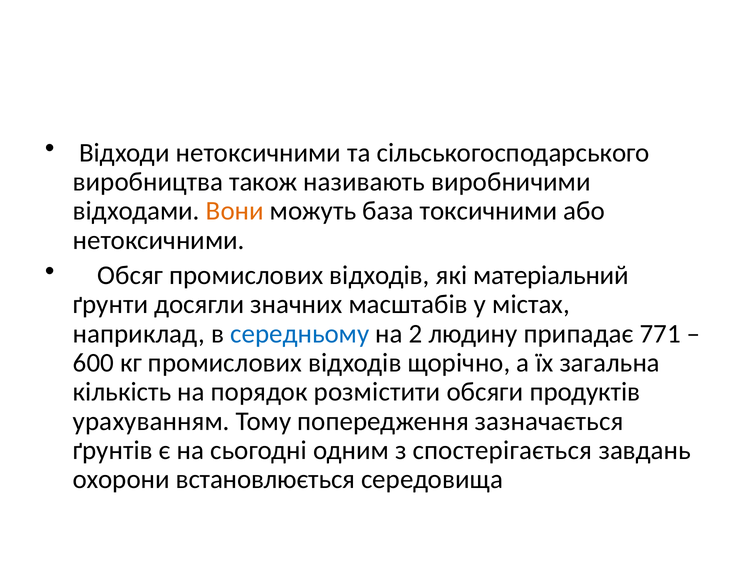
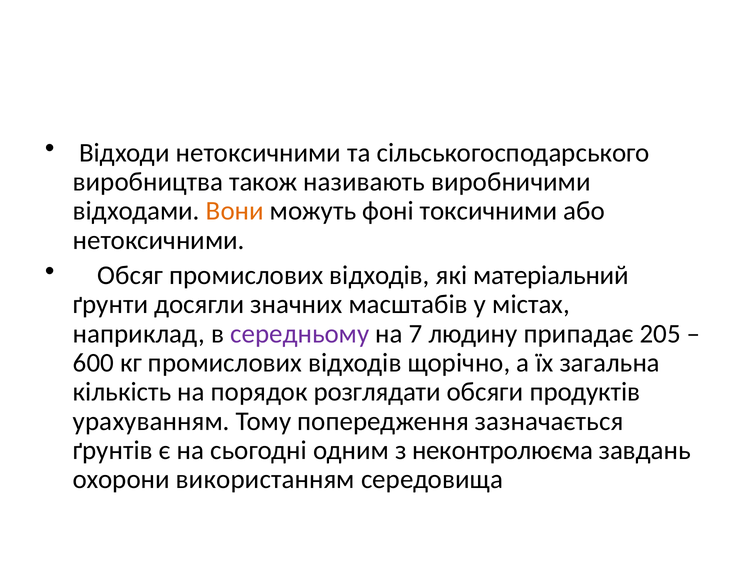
база: база -> фоні (388, 211)
середньому colour: blue -> purple (300, 334)
2: 2 -> 7 (416, 334)
771: 771 -> 205 (660, 334)
розмістити: розмістити -> розглядати (377, 392)
спостерігається: спостерігається -> неконтролюєма (503, 450)
встановлюється: встановлюється -> використанням (265, 479)
